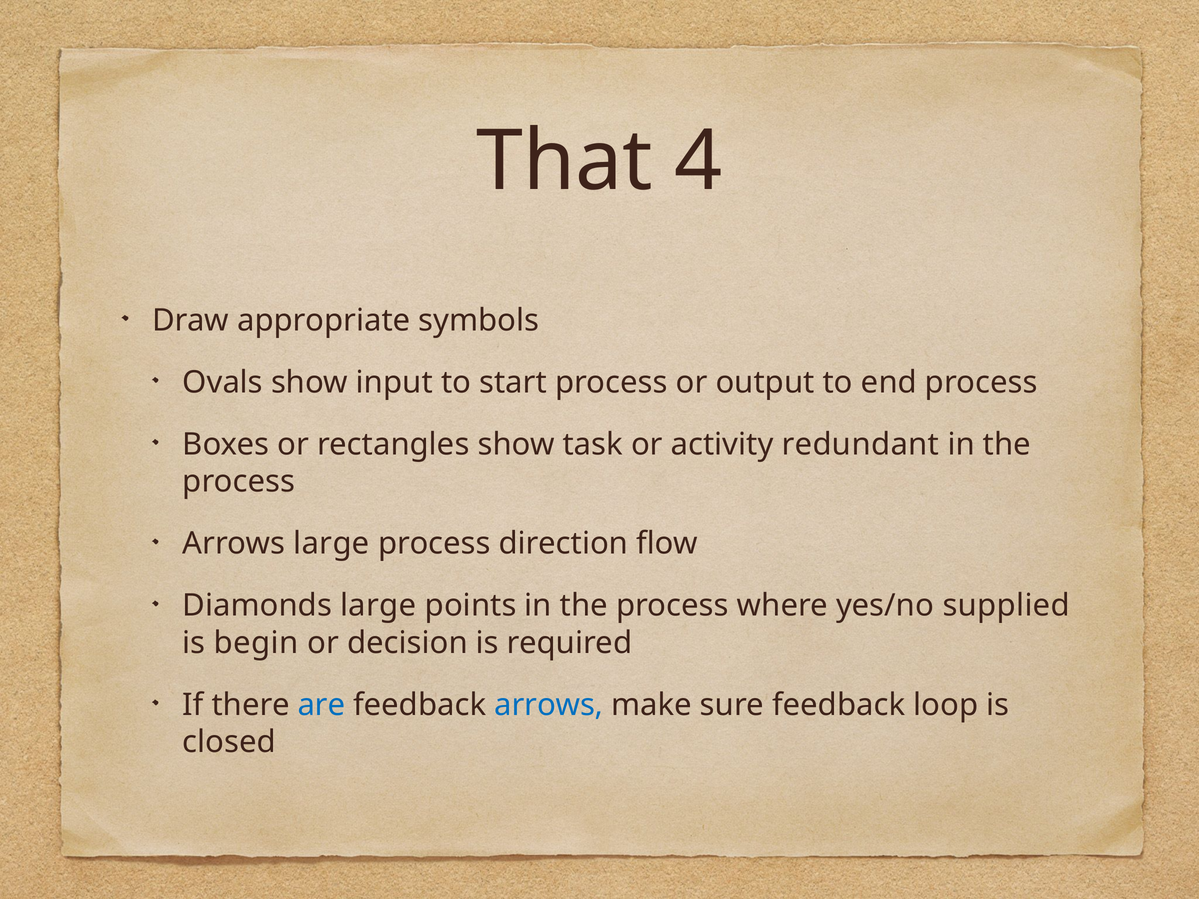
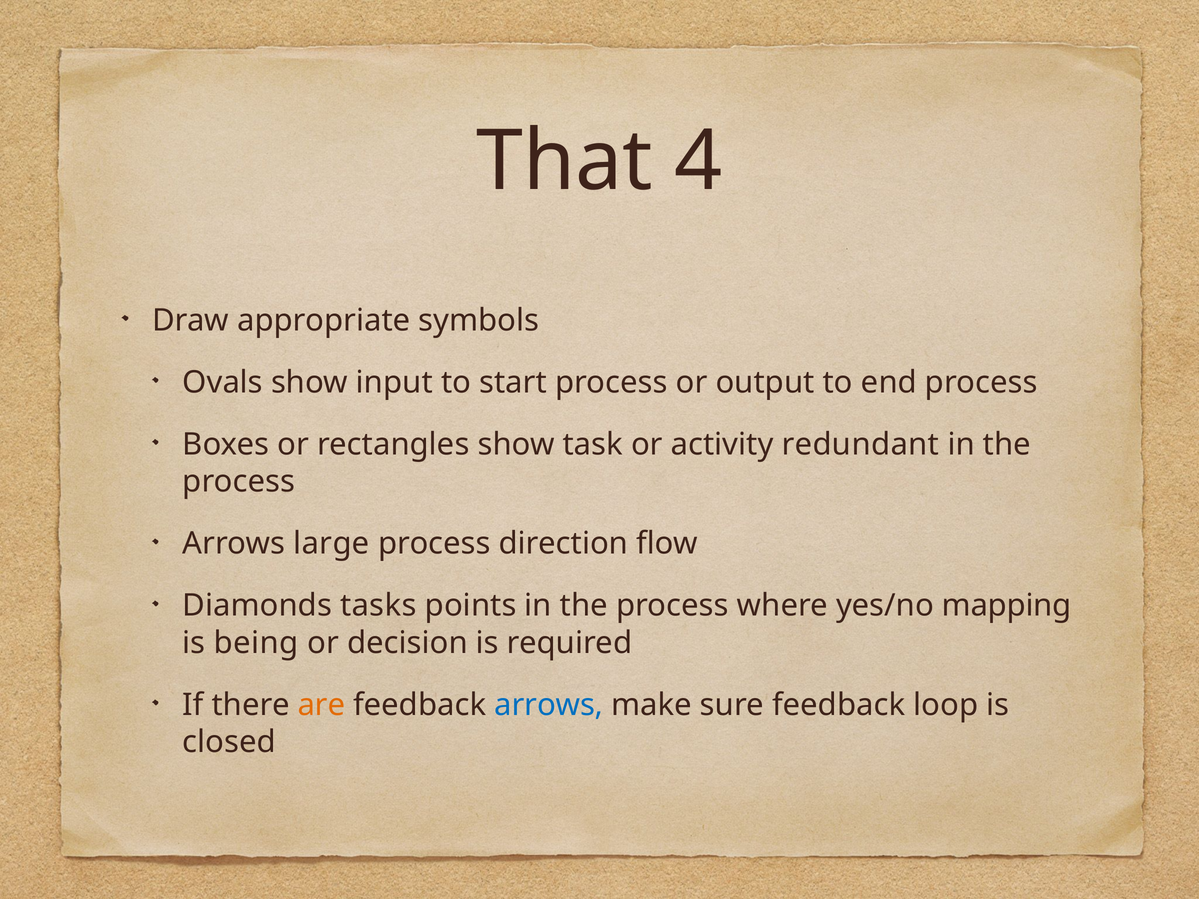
Diamonds large: large -> tasks (378, 606)
supplied: supplied -> mapping (1007, 606)
begin: begin -> being (256, 643)
are colour: blue -> orange (321, 705)
